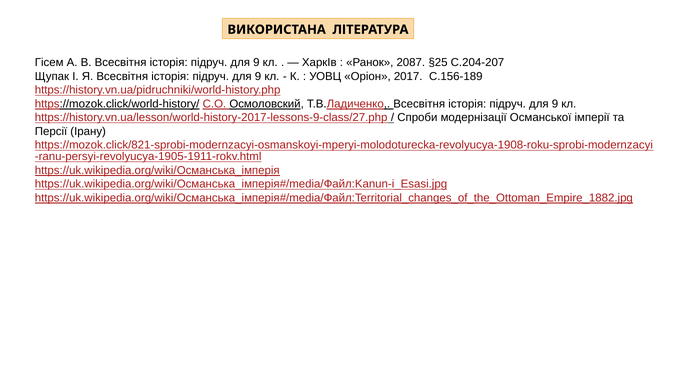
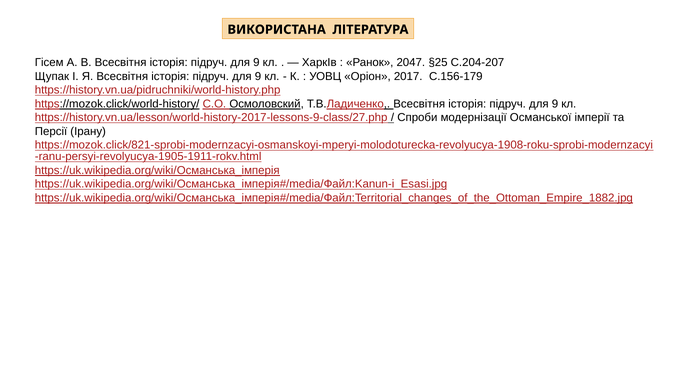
2087: 2087 -> 2047 (411, 63)
С.156-189: С.156-189 -> С.156-179 (456, 77)
